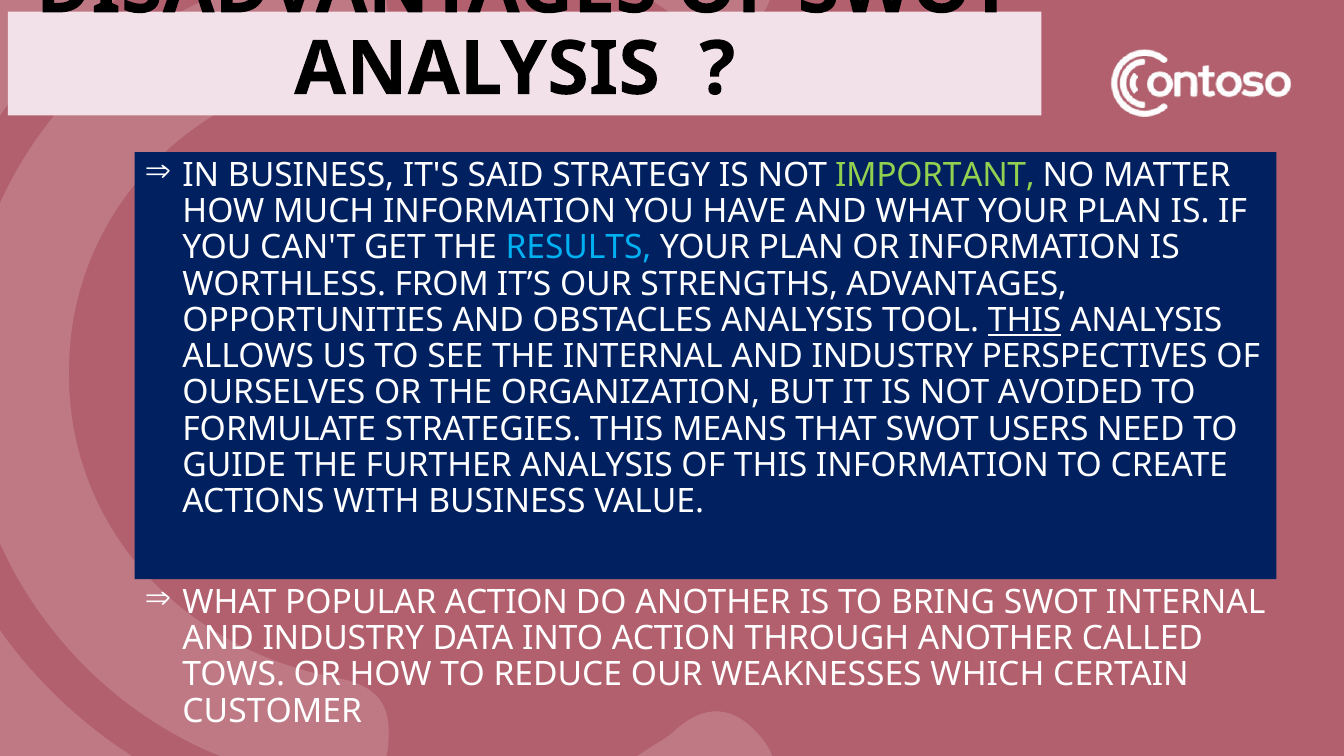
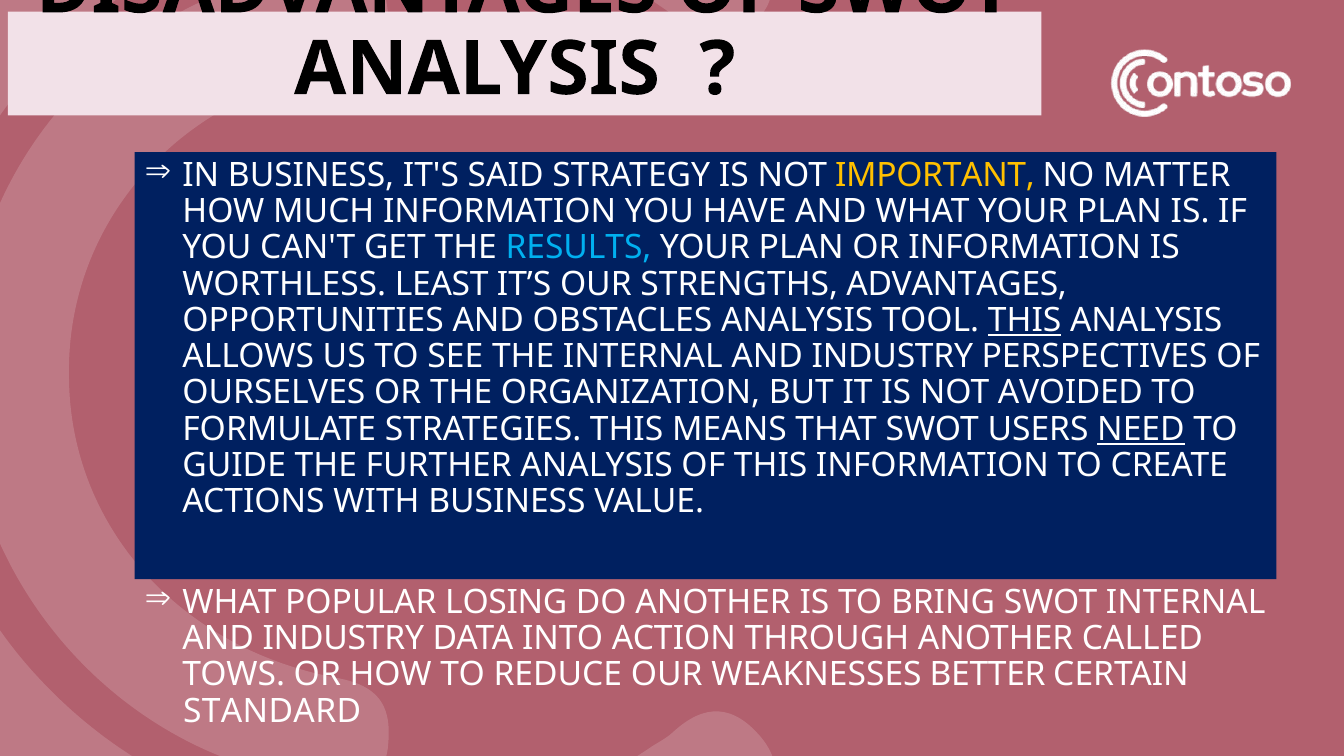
IMPORTANT colour: light green -> yellow (935, 175)
FROM: FROM -> LEAST (442, 284)
NEED underline: none -> present (1141, 429)
POPULAR ACTION: ACTION -> LOSING (506, 602)
WHICH: WHICH -> BETTER (988, 675)
CUSTOMER: CUSTOMER -> STANDARD (272, 711)
